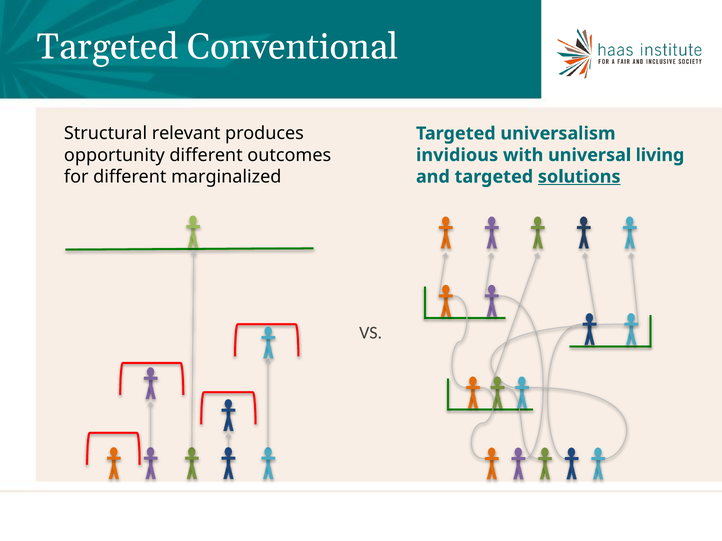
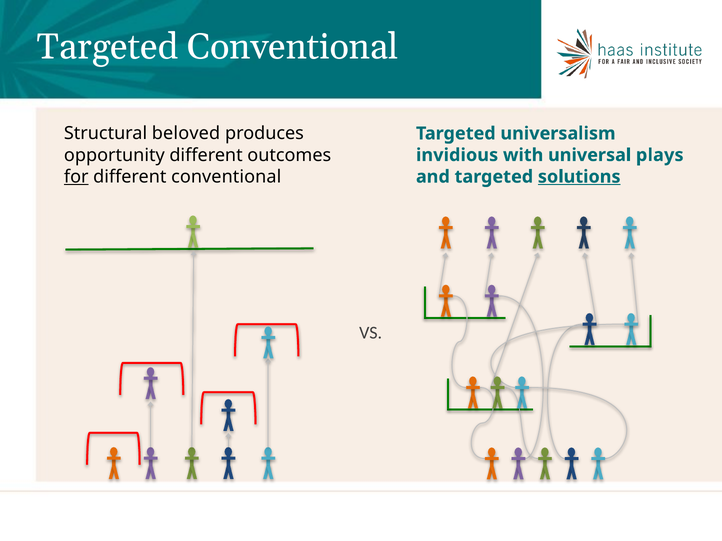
relevant: relevant -> beloved (186, 134)
living: living -> plays (660, 155)
for underline: none -> present (76, 177)
different marginalized: marginalized -> conventional (226, 177)
